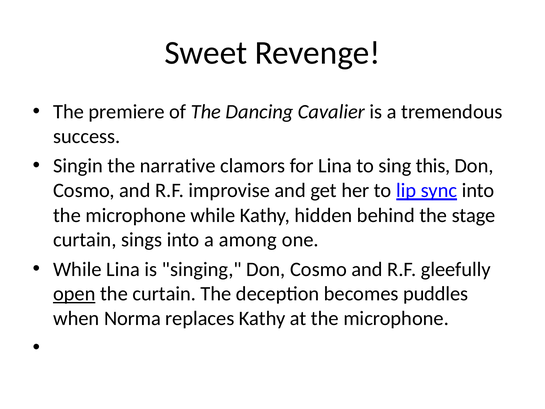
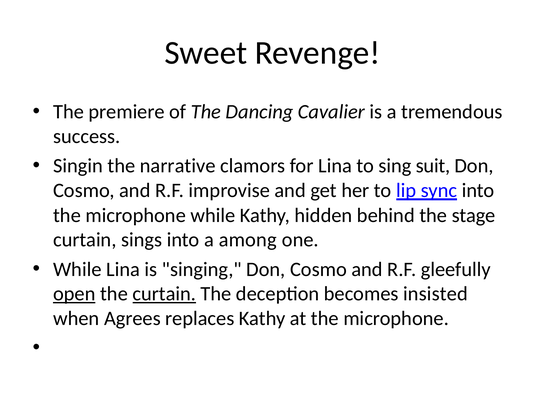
this: this -> suit (433, 166)
curtain underline: none -> present (164, 294)
puddles: puddles -> insisted (435, 294)
Norma: Norma -> Agrees (132, 318)
